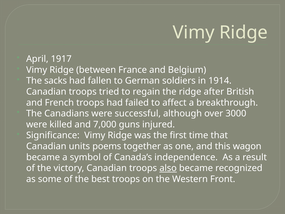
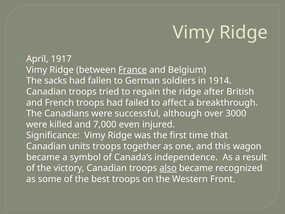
France underline: none -> present (133, 70)
guns: guns -> even (129, 124)
units poems: poems -> troops (107, 146)
